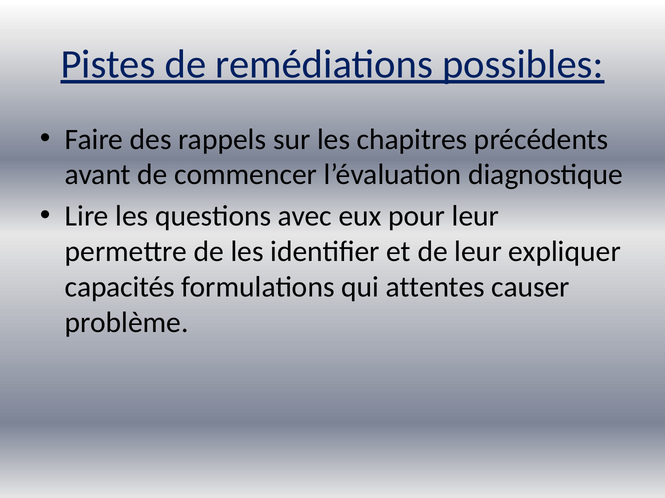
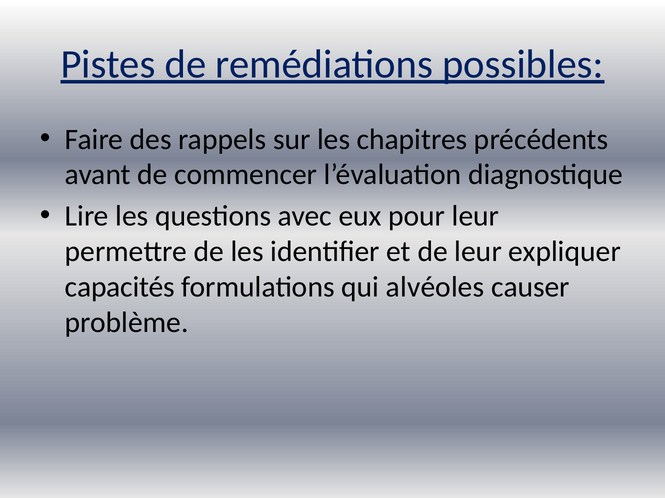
attentes: attentes -> alvéoles (435, 287)
